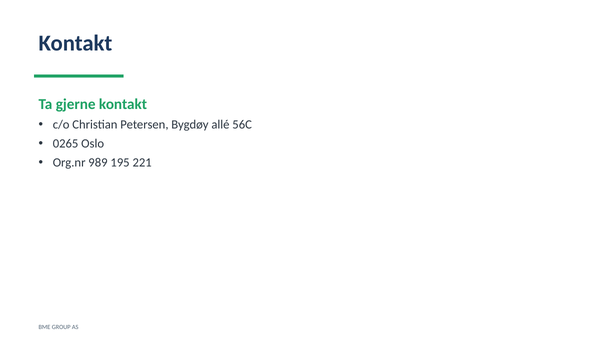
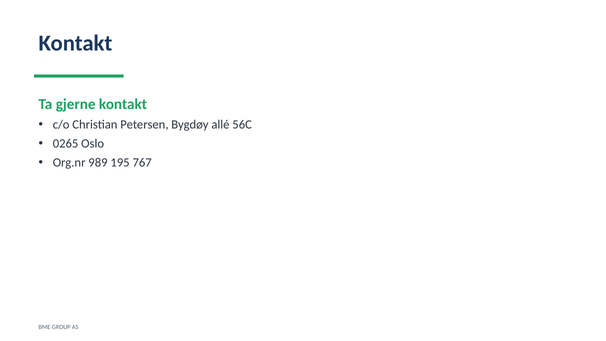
221: 221 -> 767 (142, 163)
